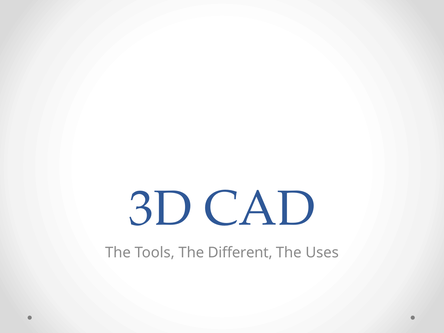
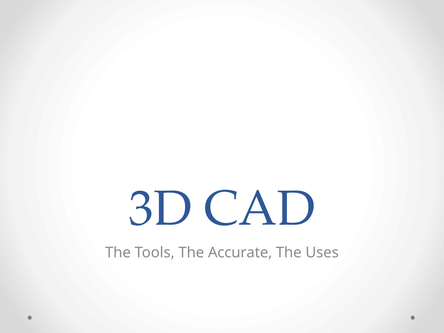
Different: Different -> Accurate (240, 253)
